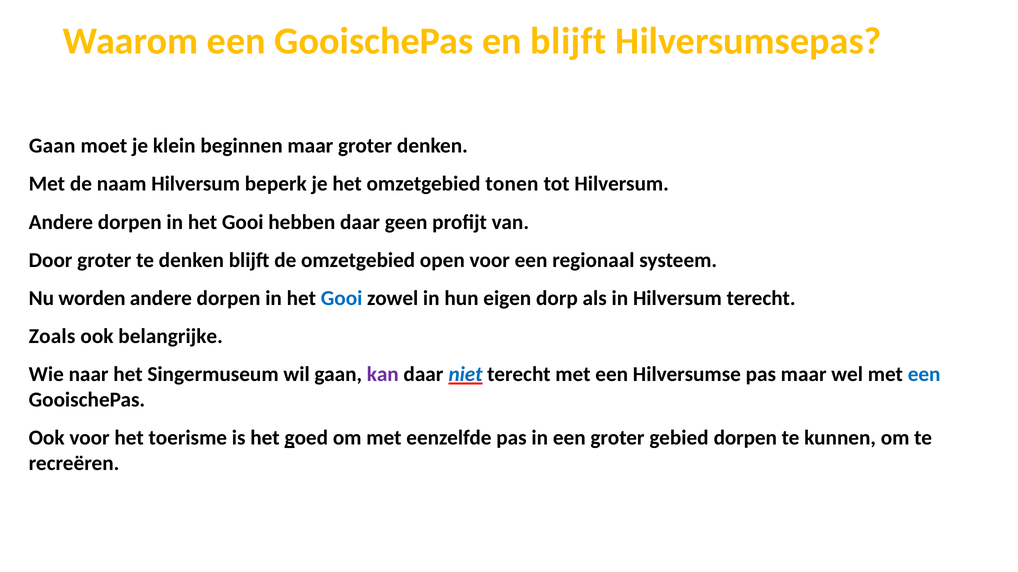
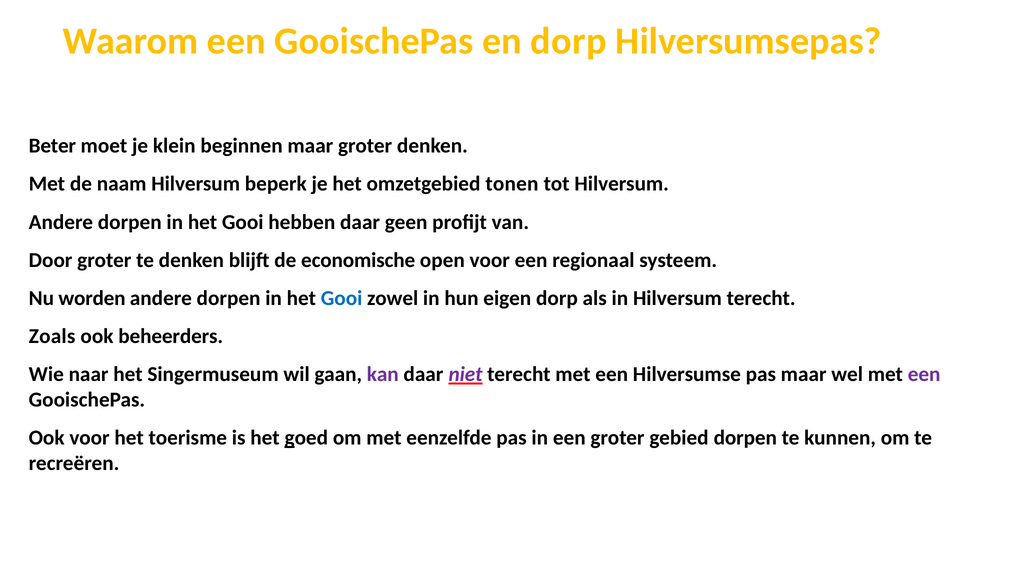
en blijft: blijft -> dorp (568, 41)
Gaan: Gaan -> Beter (52, 146)
de omzetgebied: omzetgebied -> economische (358, 260)
belangrijke: belangrijke -> beheerders (171, 337)
niet colour: blue -> purple (465, 375)
een colour: blue -> purple (924, 375)
